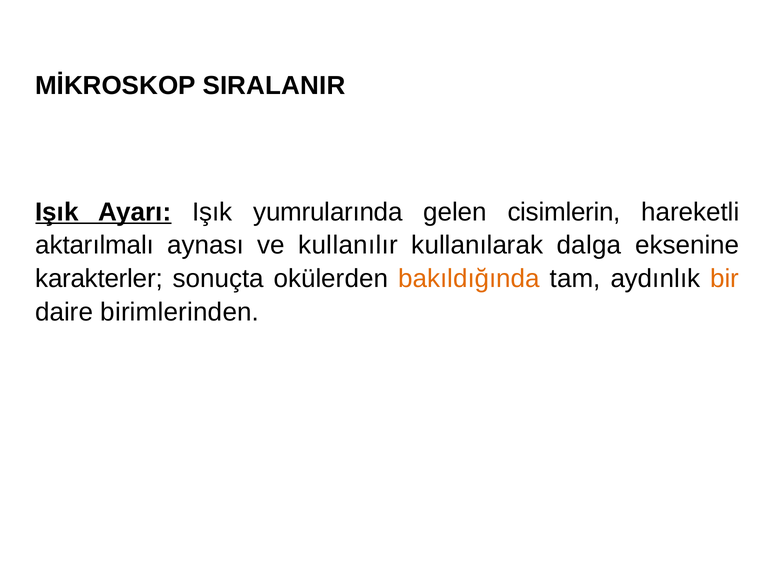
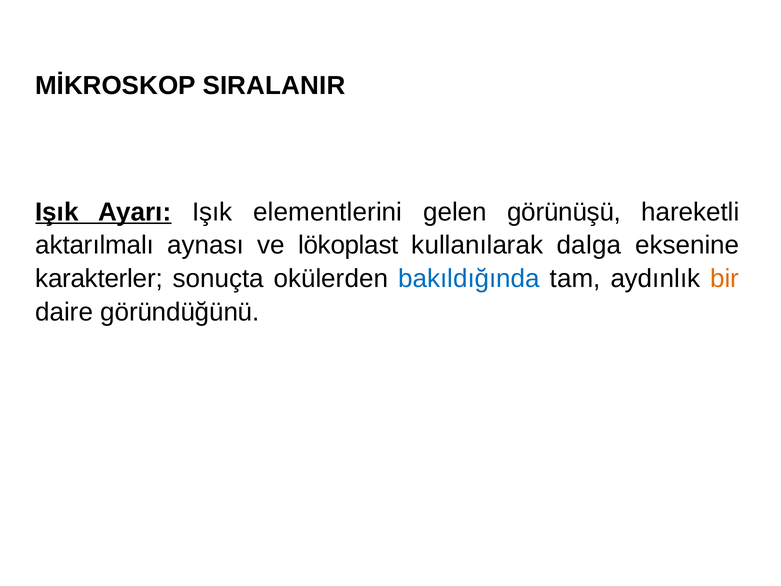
yumrularında: yumrularında -> elementlerini (328, 212)
cisimlerin: cisimlerin -> görünüşü (564, 212)
kullanılır: kullanılır -> lökoplast (348, 245)
bakıldığında colour: orange -> blue (469, 279)
birimlerinden: birimlerinden -> göründüğünü (180, 312)
